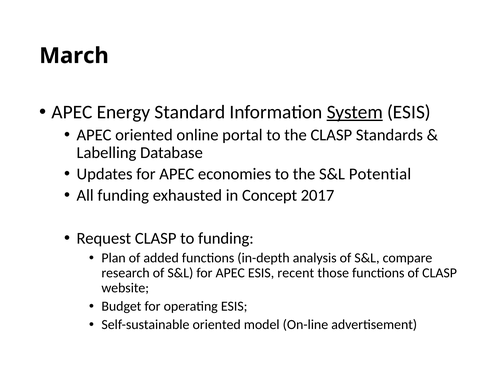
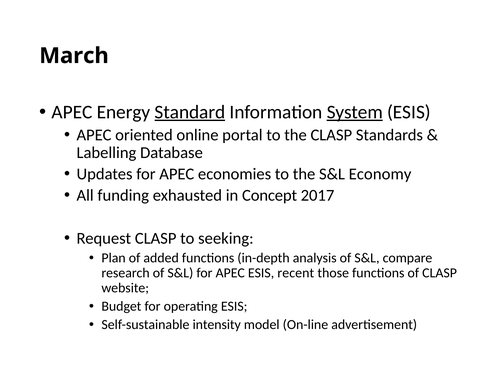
Standard underline: none -> present (190, 112)
Potential: Potential -> Economy (380, 174)
to funding: funding -> seeking (226, 239)
Self-sustainable oriented: oriented -> intensity (217, 325)
